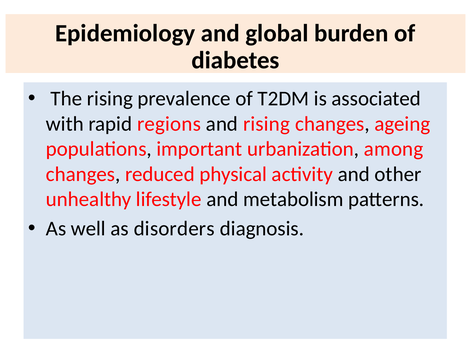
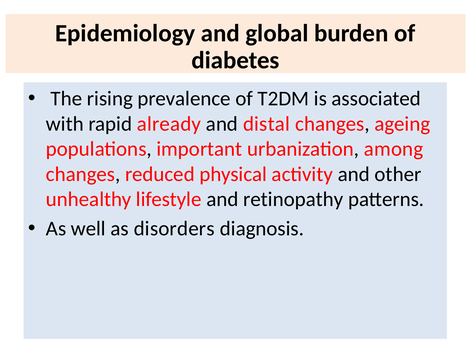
regions: regions -> already (169, 124)
and rising: rising -> distal (267, 124)
metabolism: metabolism -> retinopathy (293, 199)
